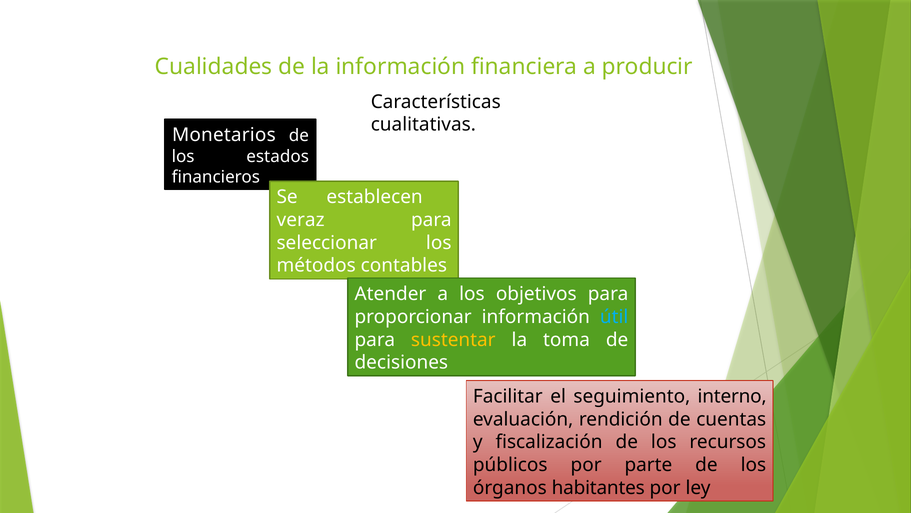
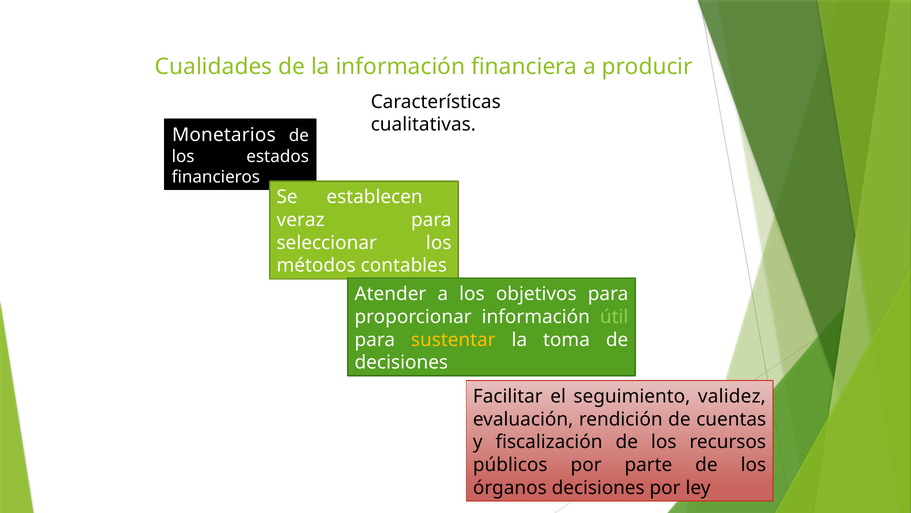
útil colour: light blue -> light green (614, 317)
interno: interno -> validez (732, 396)
órganos habitantes: habitantes -> decisiones (598, 487)
